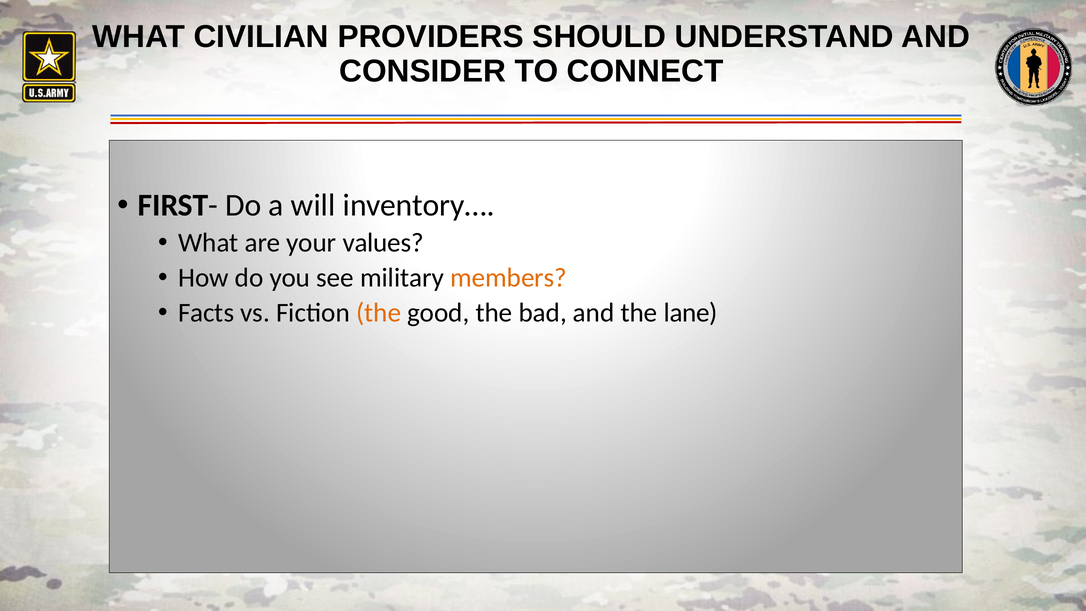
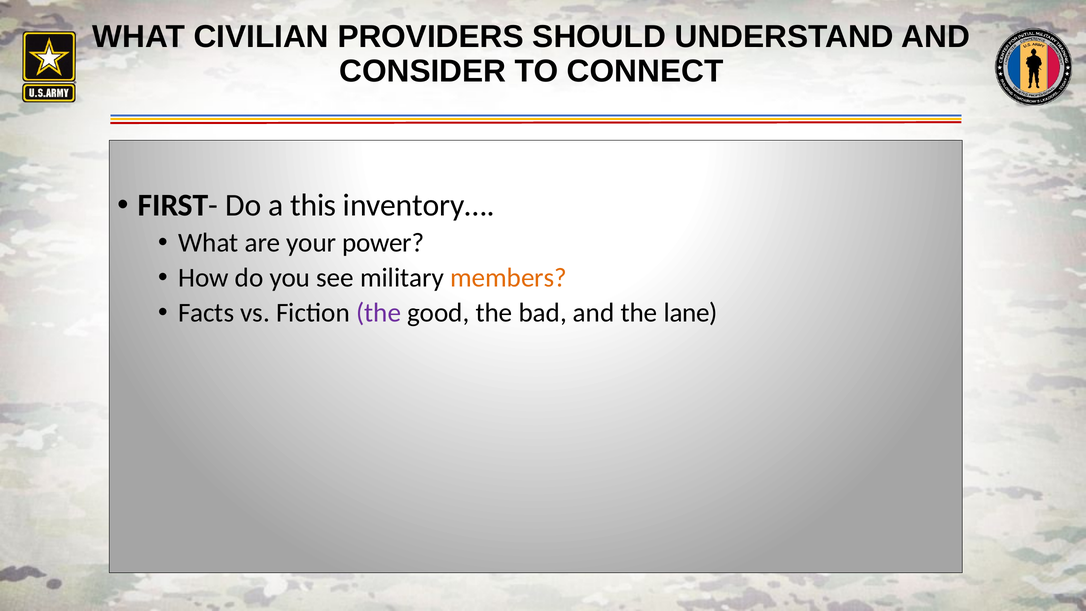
will: will -> this (313, 205)
values: values -> power (383, 243)
the colour: orange -> purple (379, 313)
